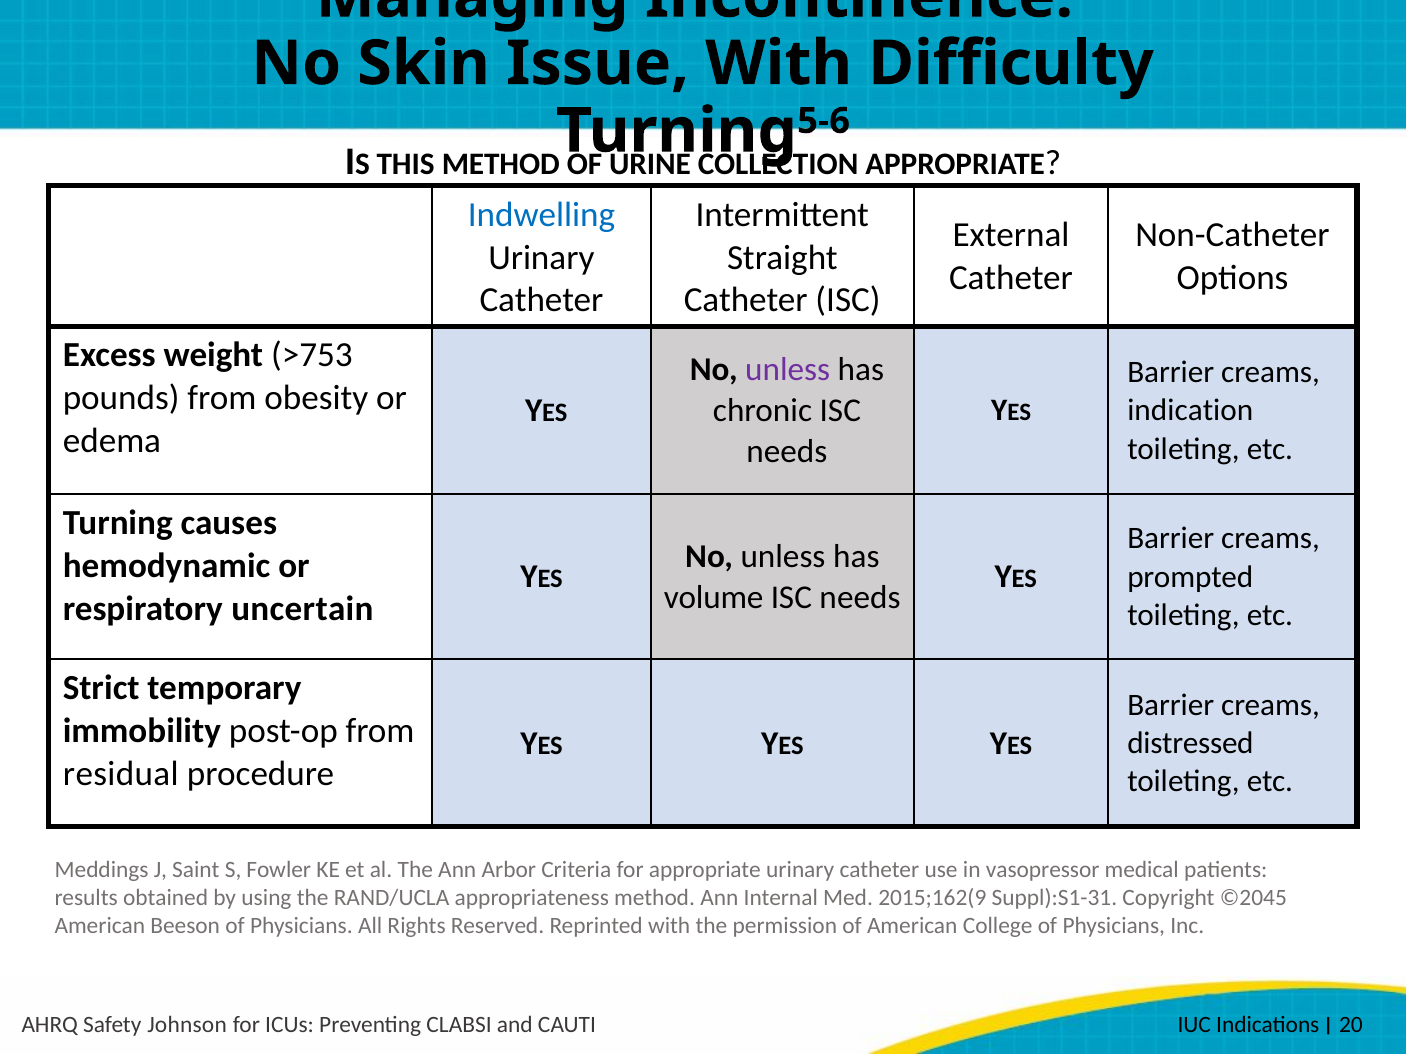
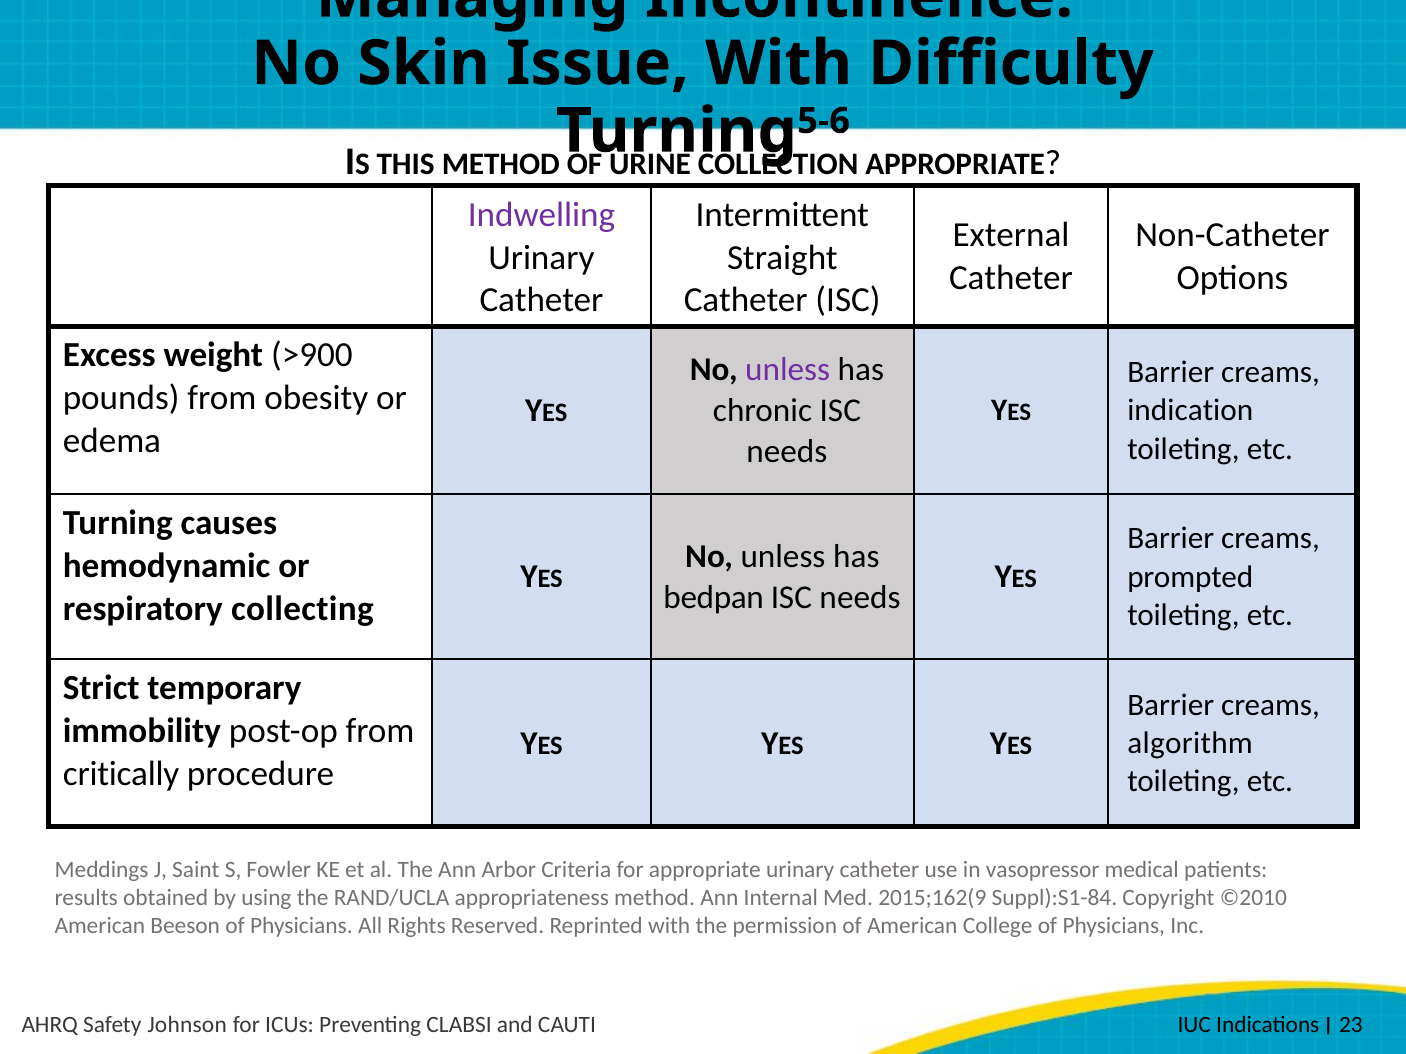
Indwelling colour: blue -> purple (541, 215)
>753: >753 -> >900 (312, 355)
volume: volume -> bedpan (714, 597)
uncertain: uncertain -> collecting (302, 609)
distressed: distressed -> algorithm (1190, 744)
residual: residual -> critically (121, 774)
Suppl):S1-31: Suppl):S1-31 -> Suppl):S1-84 (1054, 898)
©2045: ©2045 -> ©2010 (1253, 898)
20: 20 -> 23 (1351, 1025)
